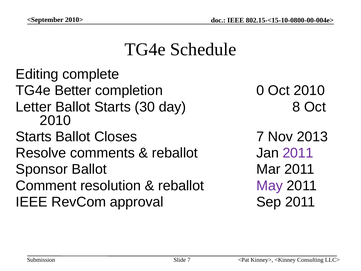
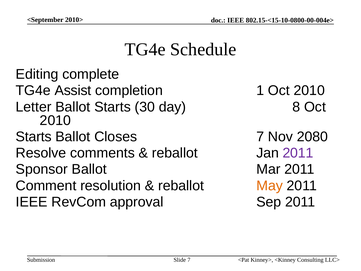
Better: Better -> Assist (73, 90)
0: 0 -> 1 (260, 90)
2013: 2013 -> 2080 (312, 137)
May colour: purple -> orange (270, 185)
